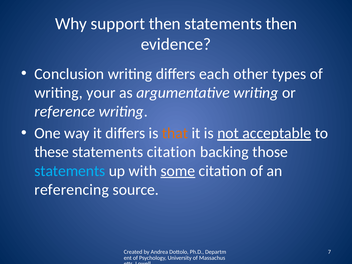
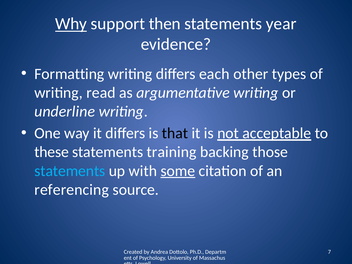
Why underline: none -> present (71, 24)
statements then: then -> year (281, 24)
Conclusion: Conclusion -> Formatting (69, 74)
your: your -> read (101, 93)
reference: reference -> underline (65, 111)
that colour: orange -> black (175, 133)
statements citation: citation -> training (172, 152)
